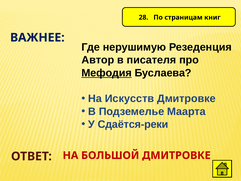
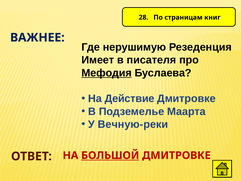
Автор: Автор -> Имеет (98, 60)
Искусств: Искусств -> Действие (130, 98)
Сдаётся-реки: Сдаётся-реки -> Вечную-реки (133, 124)
БОЛЬШОЙ underline: none -> present (110, 155)
